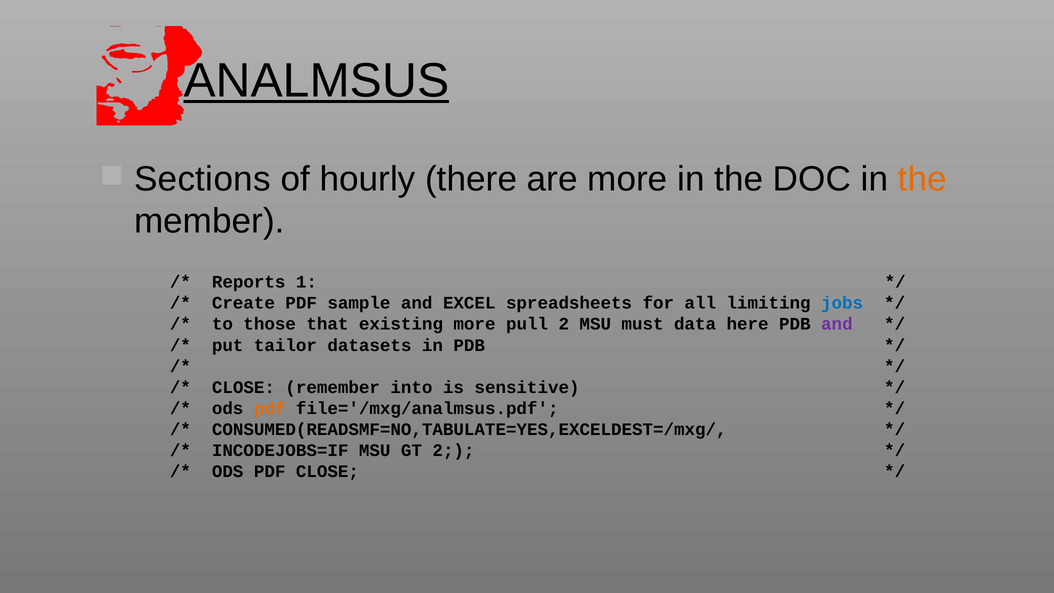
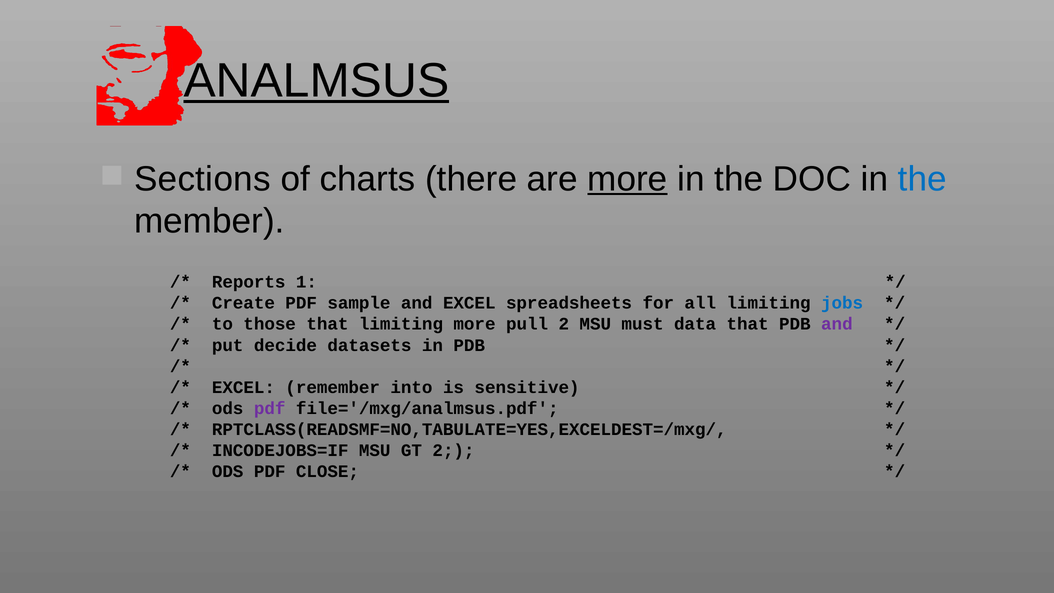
hourly: hourly -> charts (368, 179)
more underline: none -> present (627, 179)
the colour: orange -> blue (922, 179)
that existing: existing -> limiting (401, 324)
data here: here -> that (748, 324)
tailor: tailor -> decide (285, 345)
CLOSE: CLOSE -> EXCEL (243, 387)
pdf colour: orange -> purple (270, 408)
CONSUMED(READSMF=NO,TABULATE=YES,EXCELDEST=/mxg/: CONSUMED(READSMF=NO,TABULATE=YES,EXCELDEST=/mxg/ -> RPTCLASS(READSMF=NO,TABULATE=YES,EXCELDEST=/mxg/ (469, 429)
